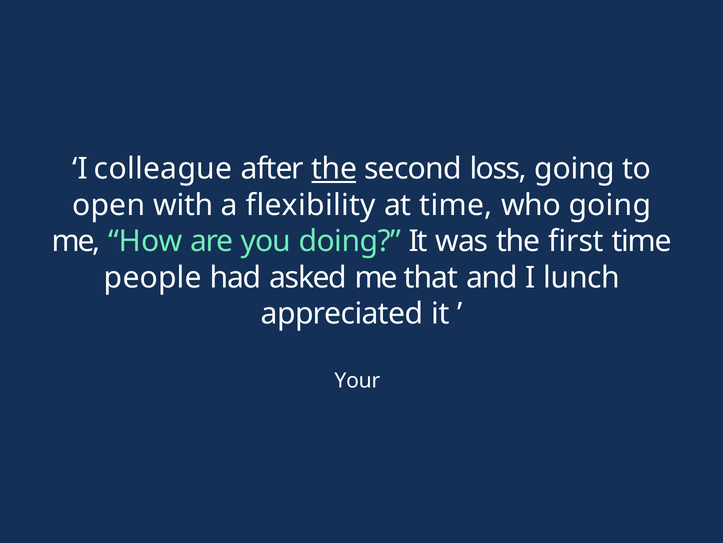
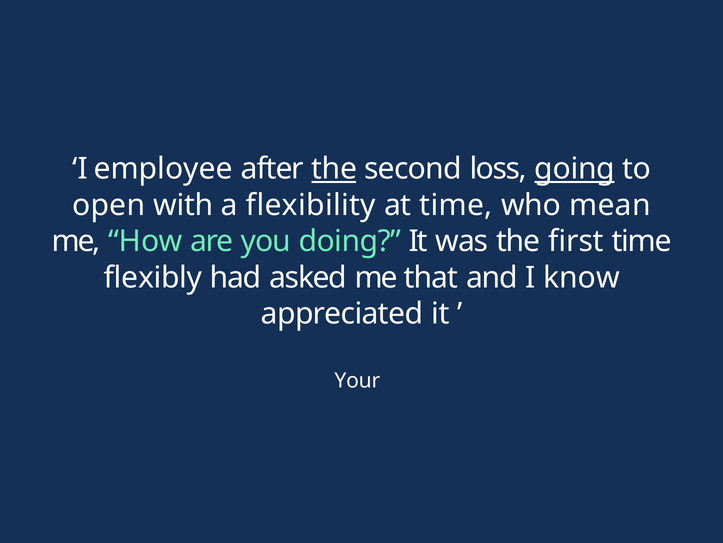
colleague: colleague -> employee (163, 169)
going underline: none -> present (575, 169)
who going: going -> mean (610, 205)
people: people -> flexibly (153, 277)
lunch: lunch -> know (582, 277)
